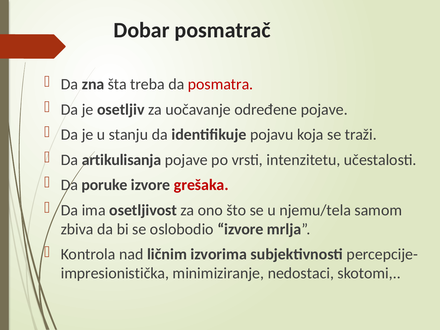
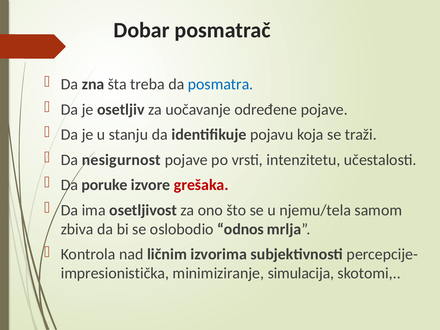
posmatra colour: red -> blue (221, 84)
artikulisanja: artikulisanja -> nesigurnost (121, 160)
oslobodio izvore: izvore -> odnos (241, 229)
nedostaci: nedostaci -> simulacija (301, 273)
